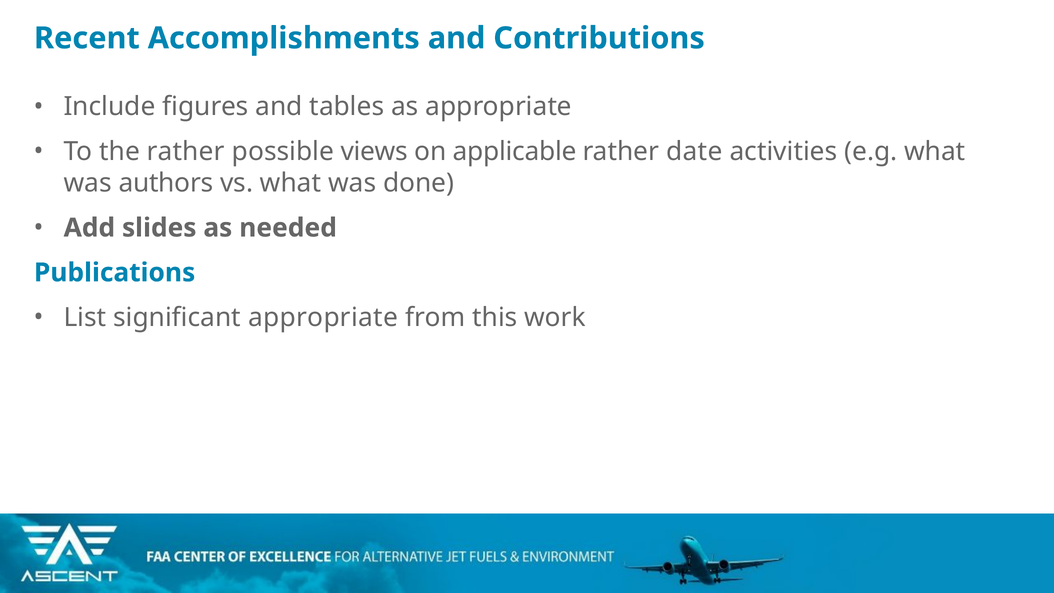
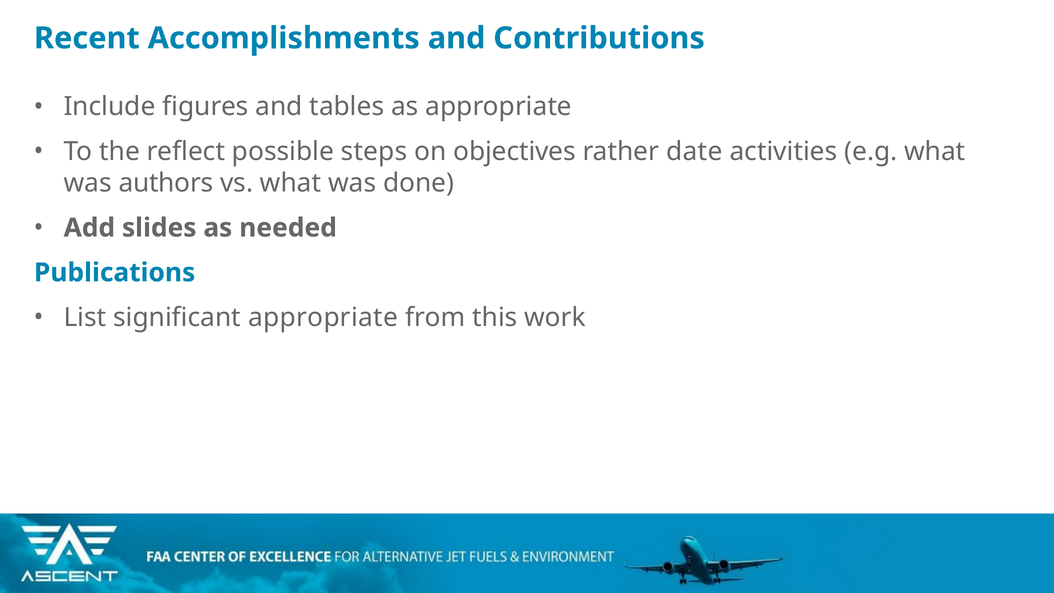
the rather: rather -> reflect (186, 151)
views: views -> steps (374, 151)
applicable: applicable -> objectives (515, 151)
